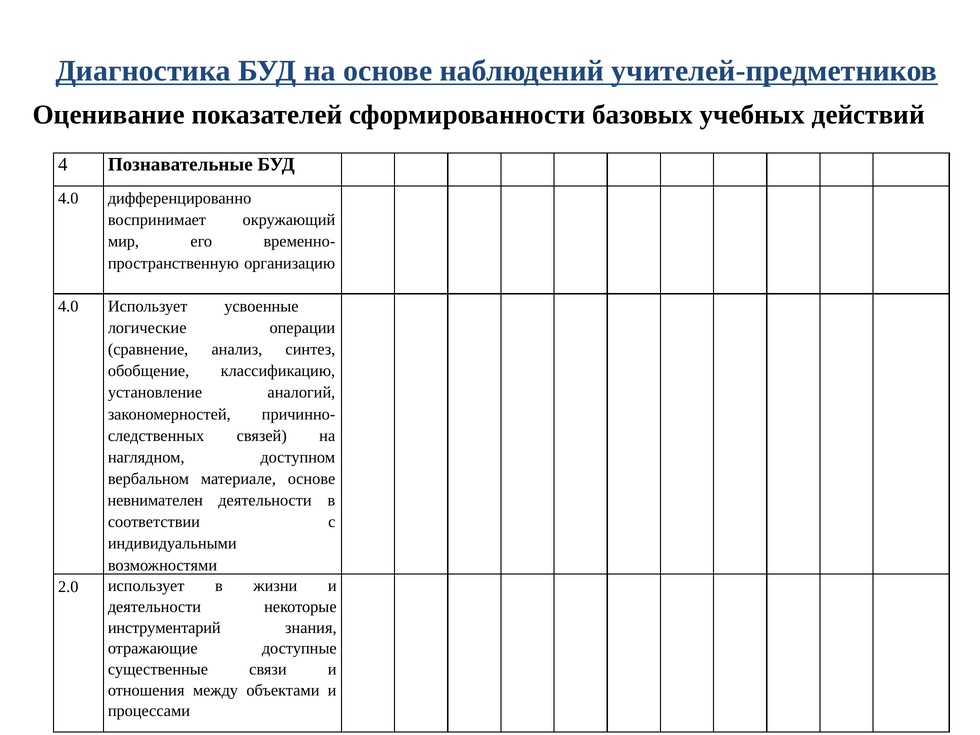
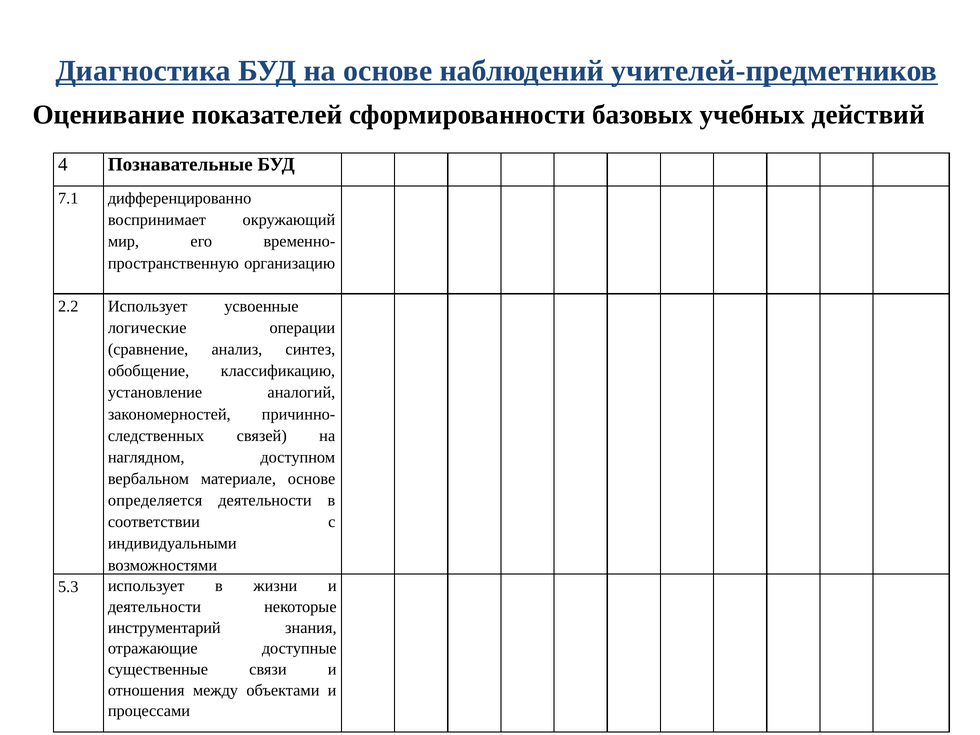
4.0: 4.0 -> 7.1 (68, 198)
4.0: 4.0 -> 2.2 (68, 306)
невнимателен: невнимателен -> определяется (155, 500)
2.0: 2.0 -> 5.3 (68, 587)
